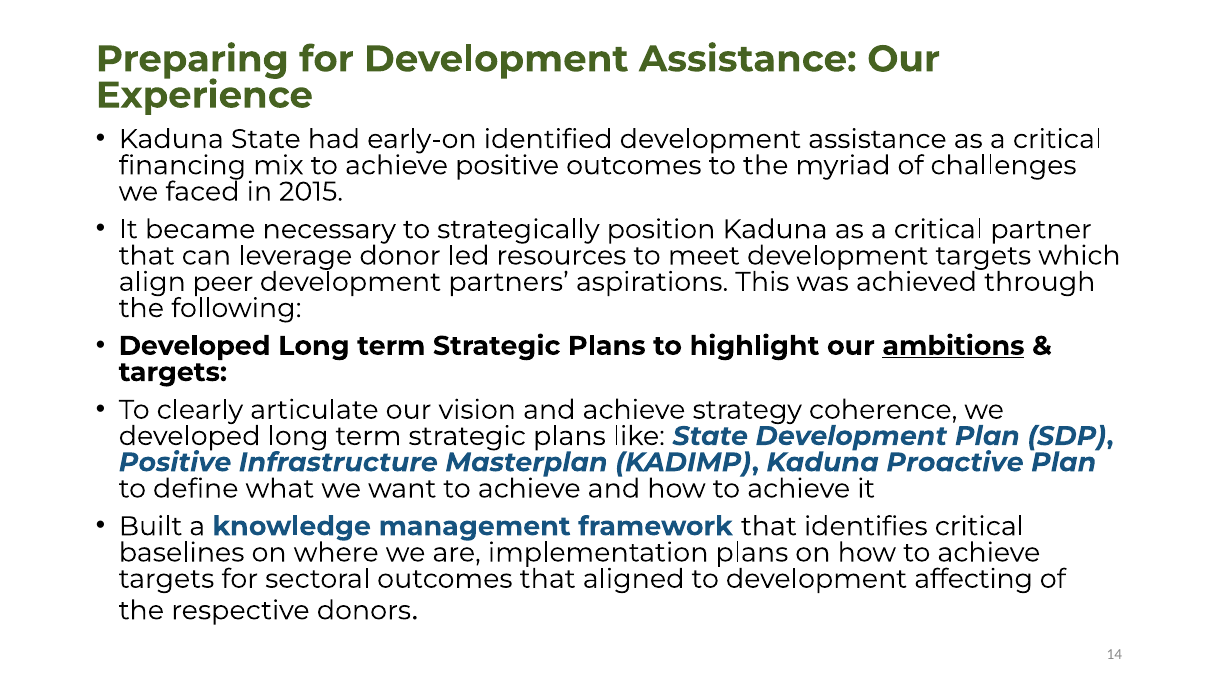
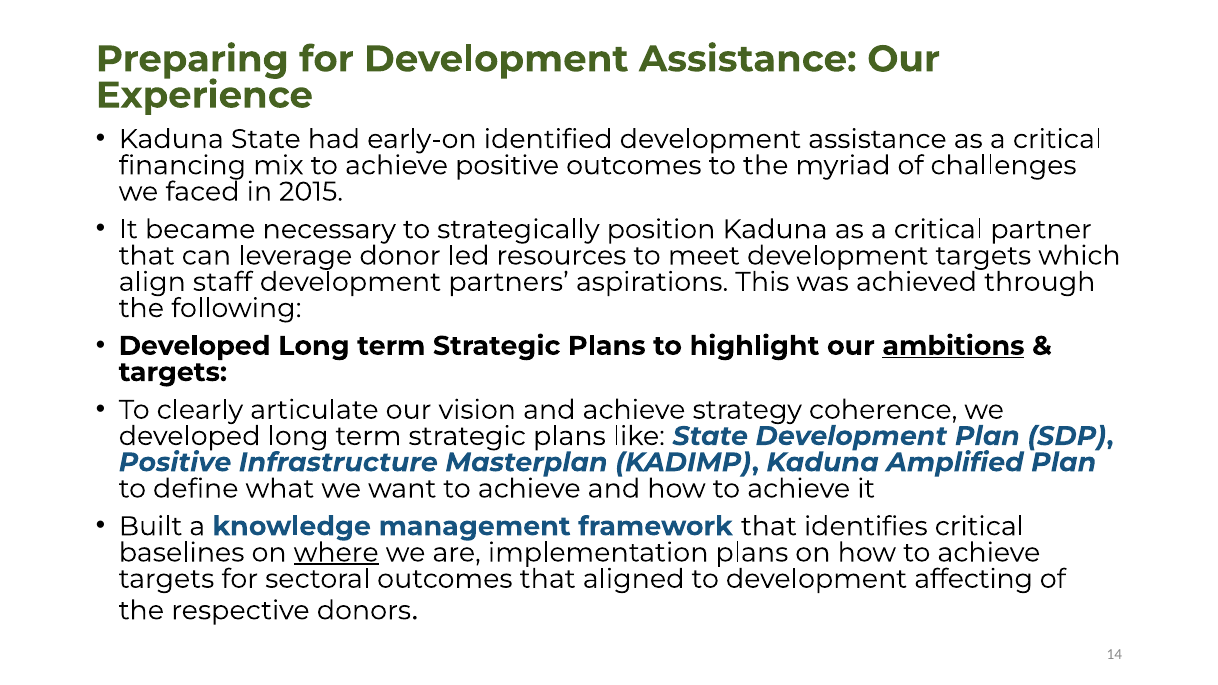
peer: peer -> staff (223, 282)
Proactive: Proactive -> Amplified (955, 462)
where underline: none -> present (336, 553)
